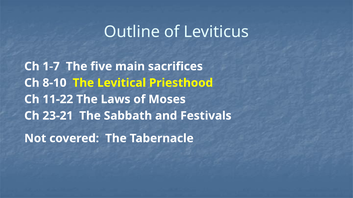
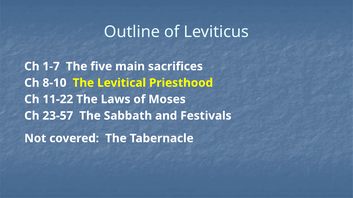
23-21: 23-21 -> 23-57 (58, 116)
